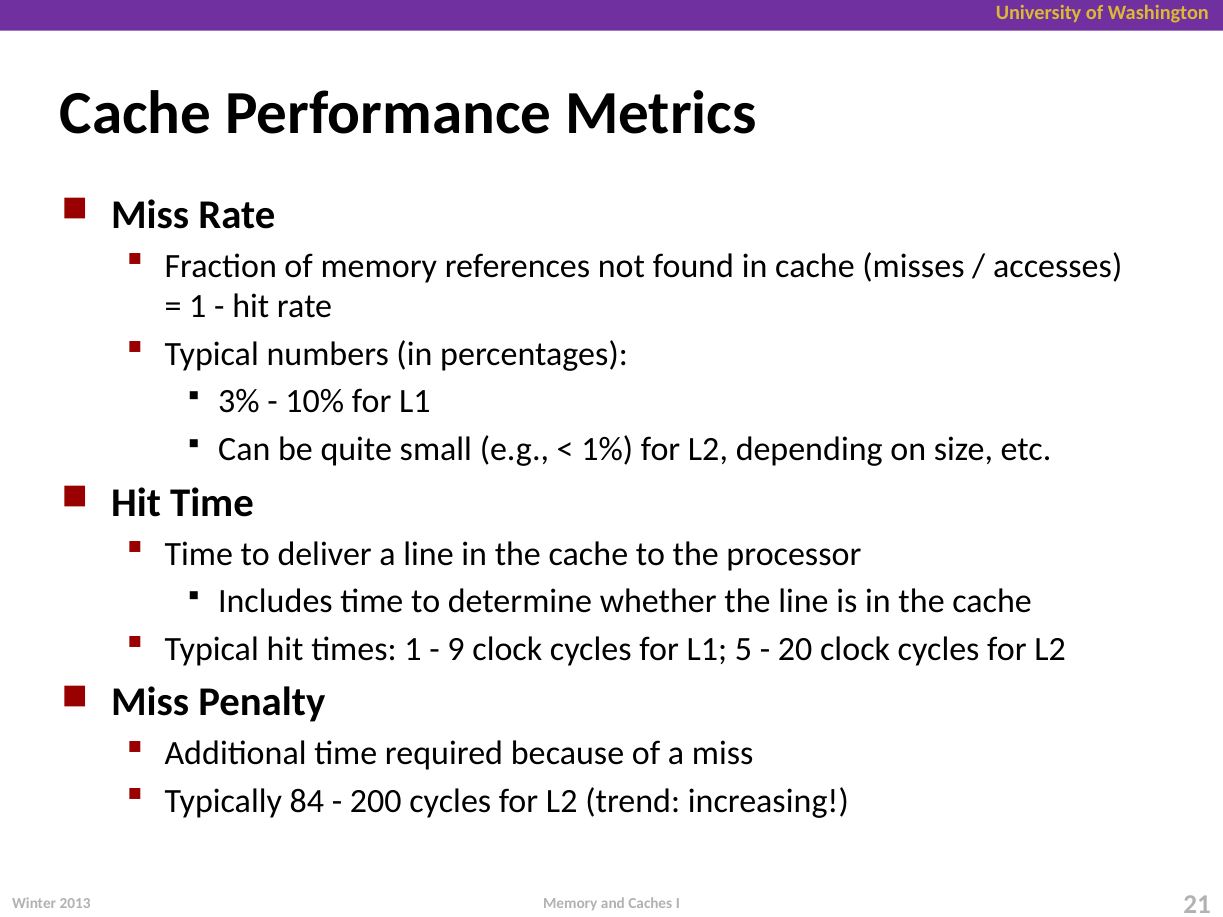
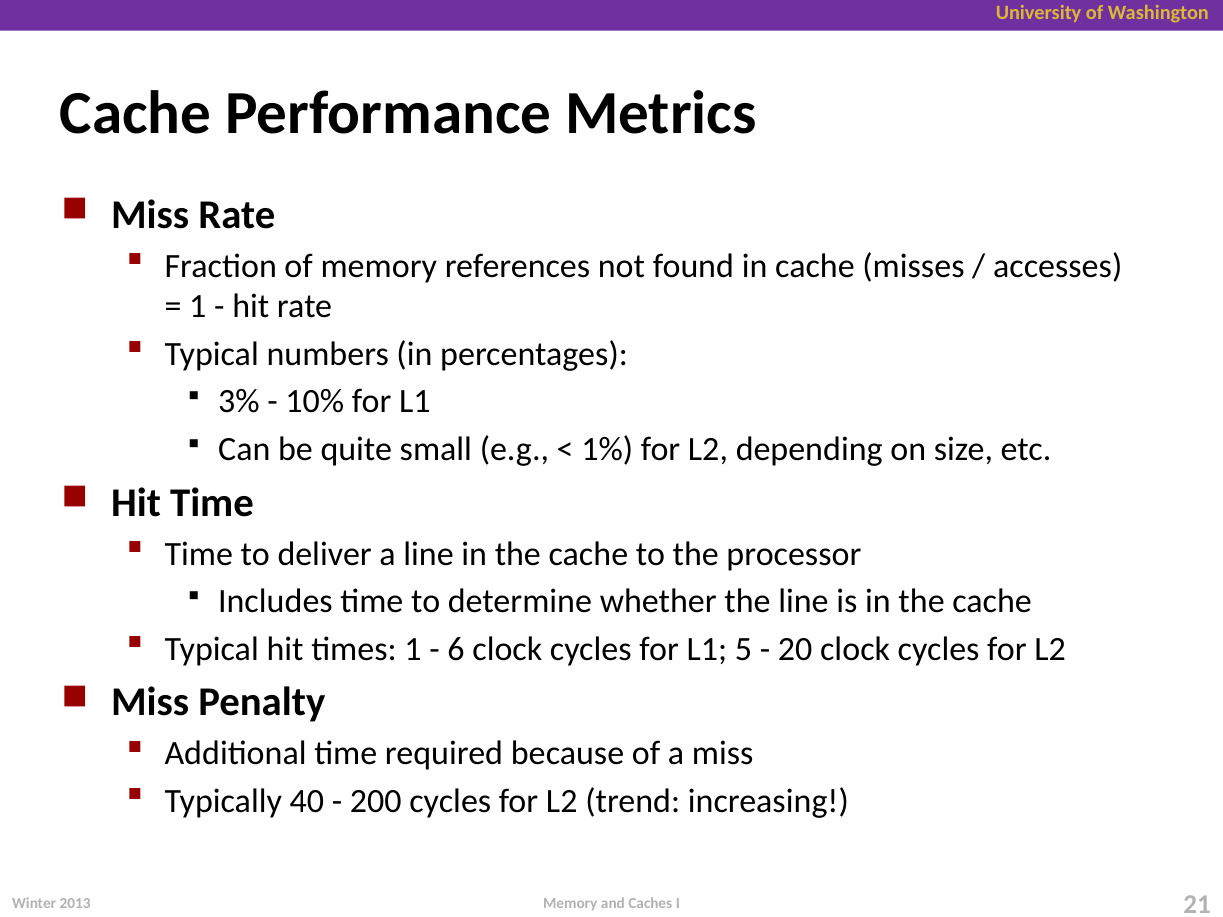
9: 9 -> 6 (456, 649)
84: 84 -> 40 (307, 801)
